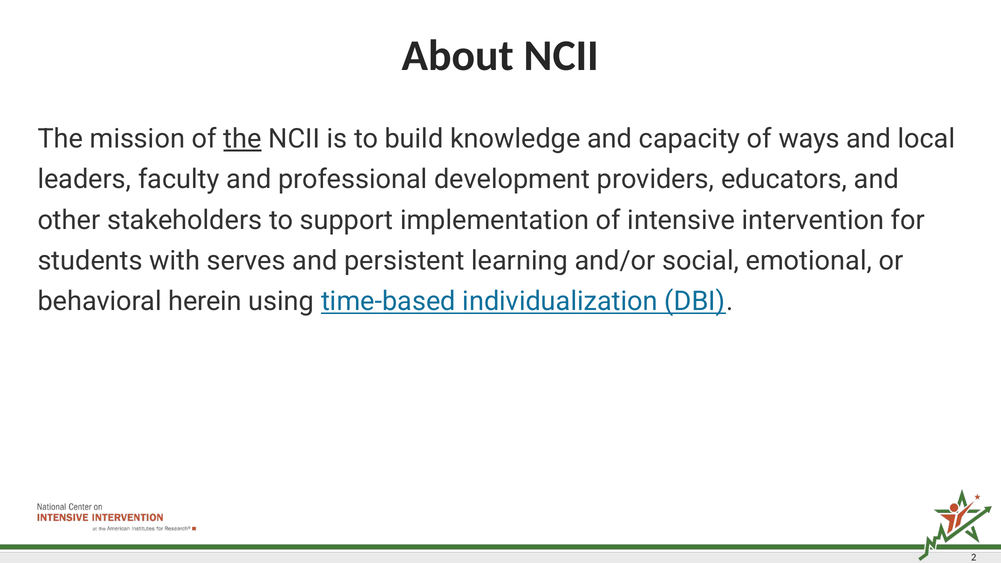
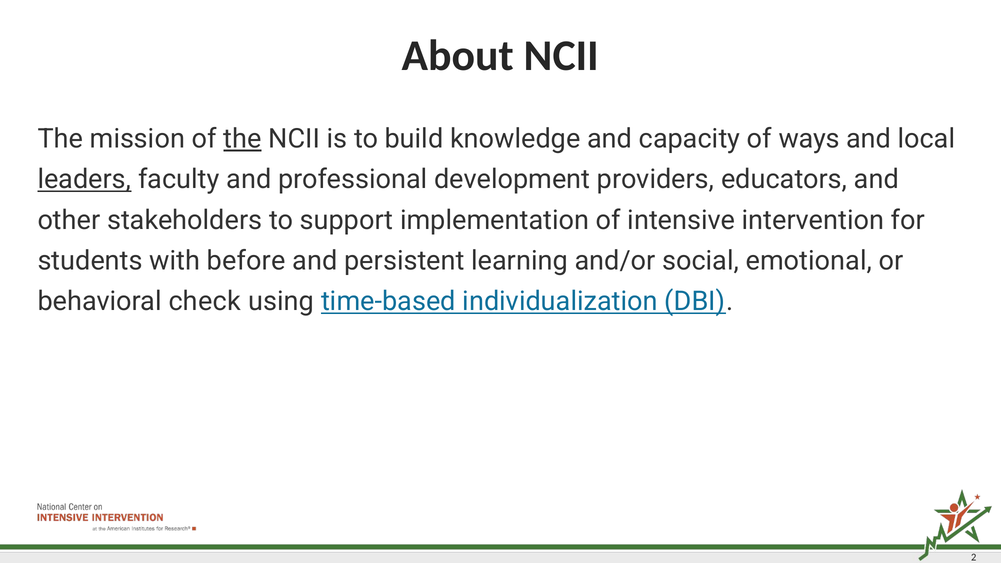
leaders underline: none -> present (84, 180)
serves: serves -> before (246, 261)
herein: herein -> check (205, 301)
